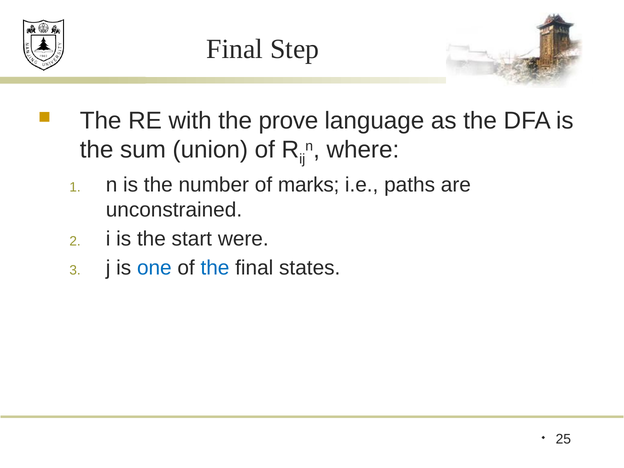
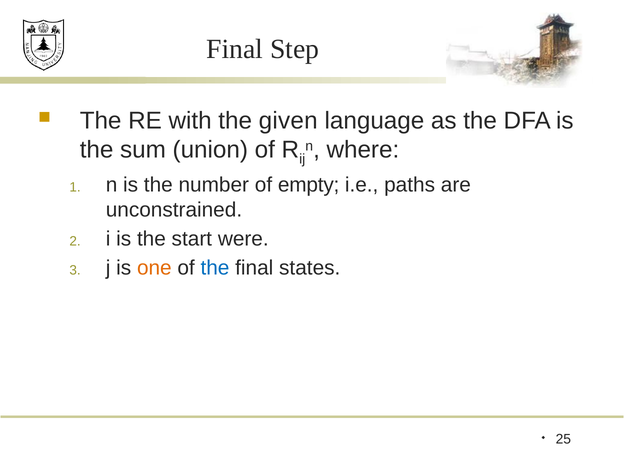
prove: prove -> given (288, 121)
marks: marks -> empty (309, 185)
one colour: blue -> orange (154, 268)
